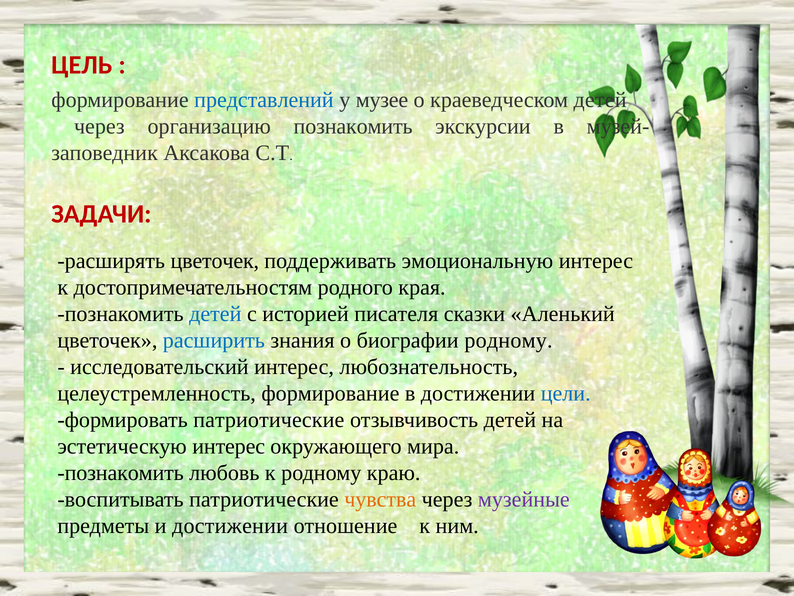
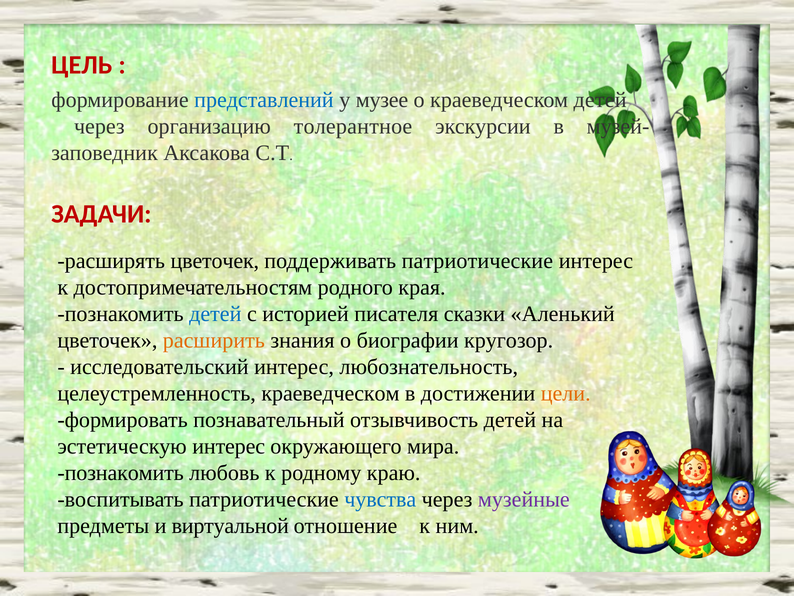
организацию познакомить: познакомить -> толерантное (353, 126)
поддерживать эмоциональную: эмоциональную -> патриотические (477, 261)
расширить colour: blue -> orange (214, 340)
биографии родному: родному -> кругозор (509, 340)
целеустремленность формирование: формирование -> краеведческом (330, 393)
цели colour: blue -> orange (566, 393)
формировать патриотические: патриотические -> познавательный (269, 419)
чувства colour: orange -> blue (380, 499)
и достижении: достижении -> виртуальной (230, 525)
